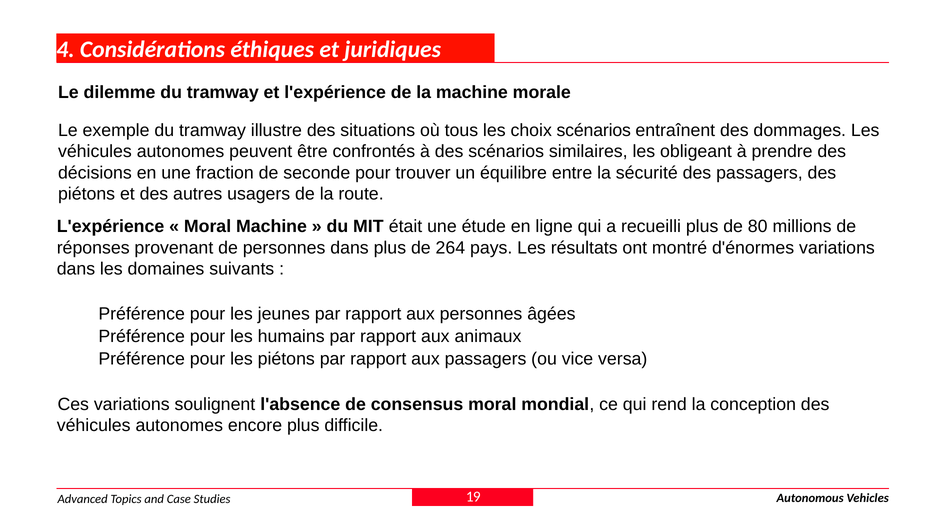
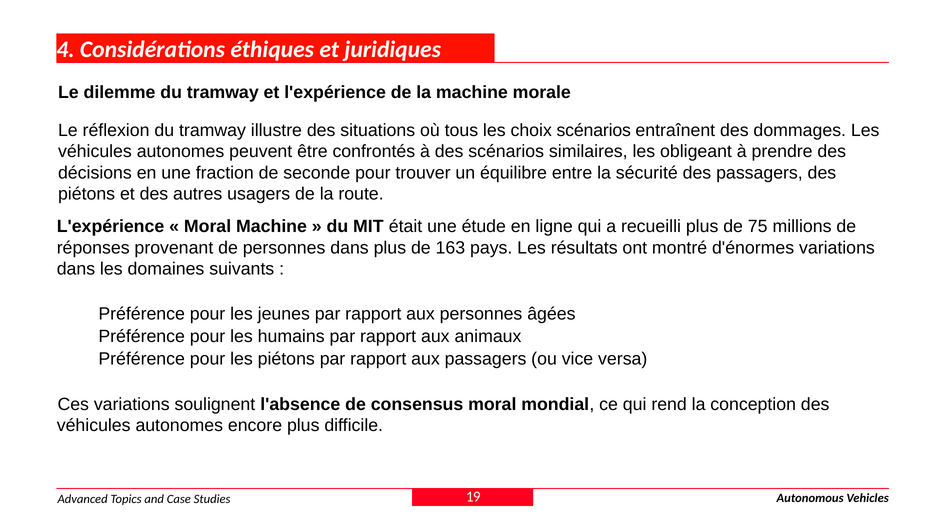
exemple: exemple -> réflexion (116, 131)
80: 80 -> 75 (758, 227)
264: 264 -> 163 (450, 248)
